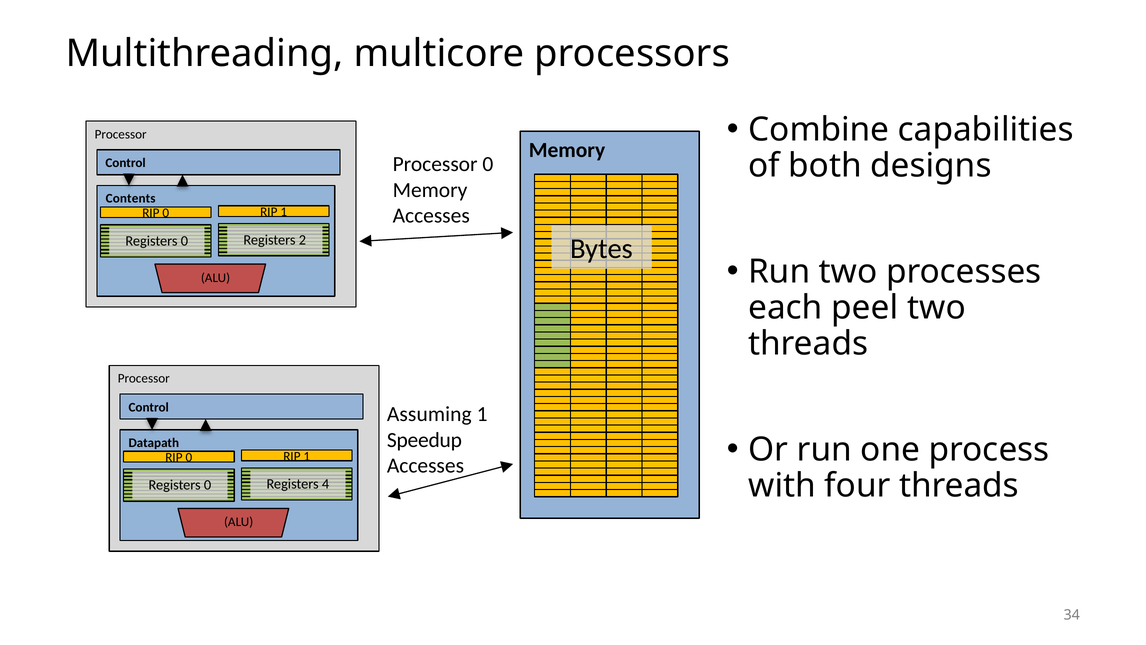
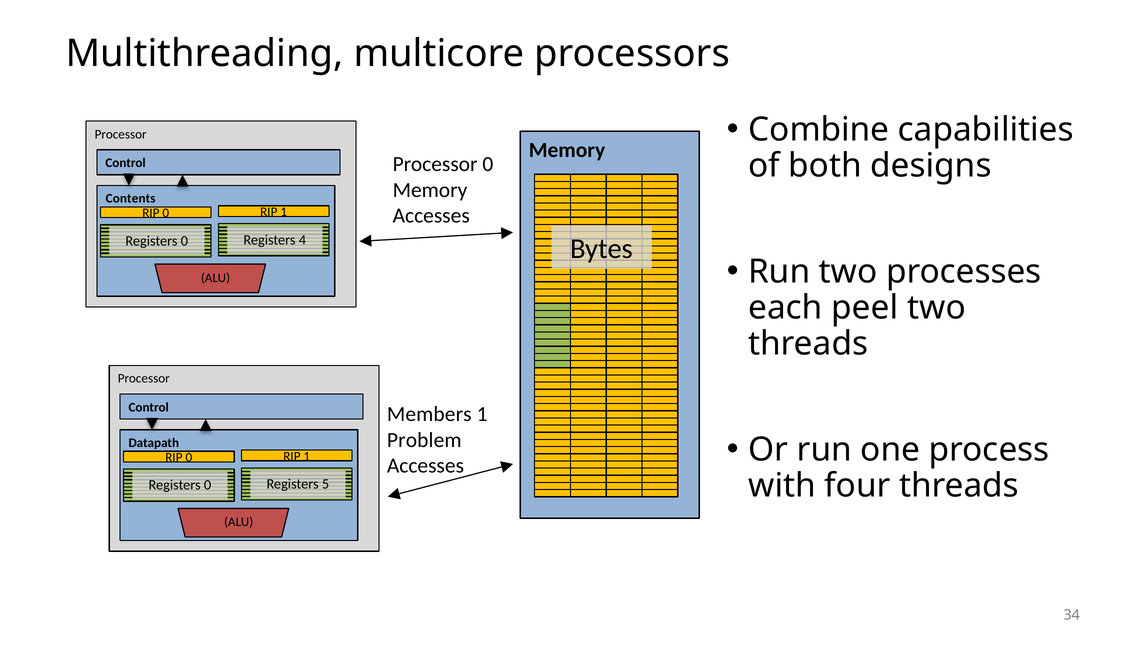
2: 2 -> 4 (302, 240)
Assuming: Assuming -> Members (429, 414)
Speedup: Speedup -> Problem (424, 440)
4: 4 -> 5 (326, 484)
